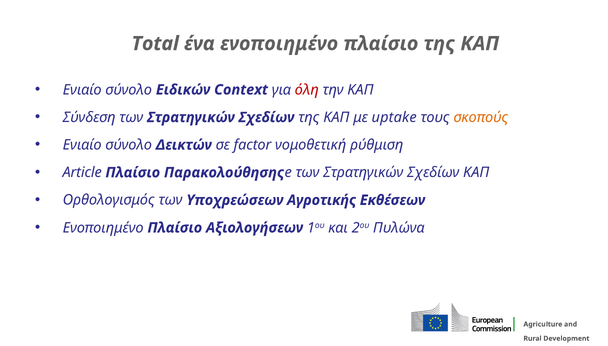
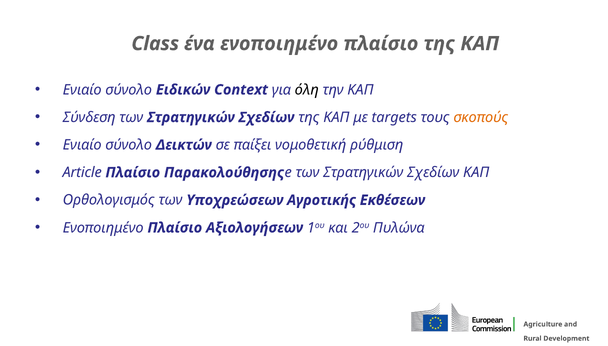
Total: Total -> Class (155, 44)
όλη colour: red -> black (307, 90)
uptake: uptake -> targets (394, 117)
factor: factor -> παίξει (252, 145)
